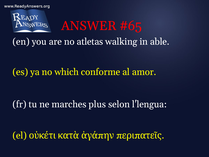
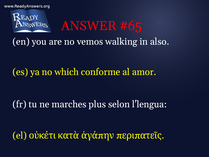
atletas: atletas -> vemos (90, 42)
able: able -> also (160, 42)
